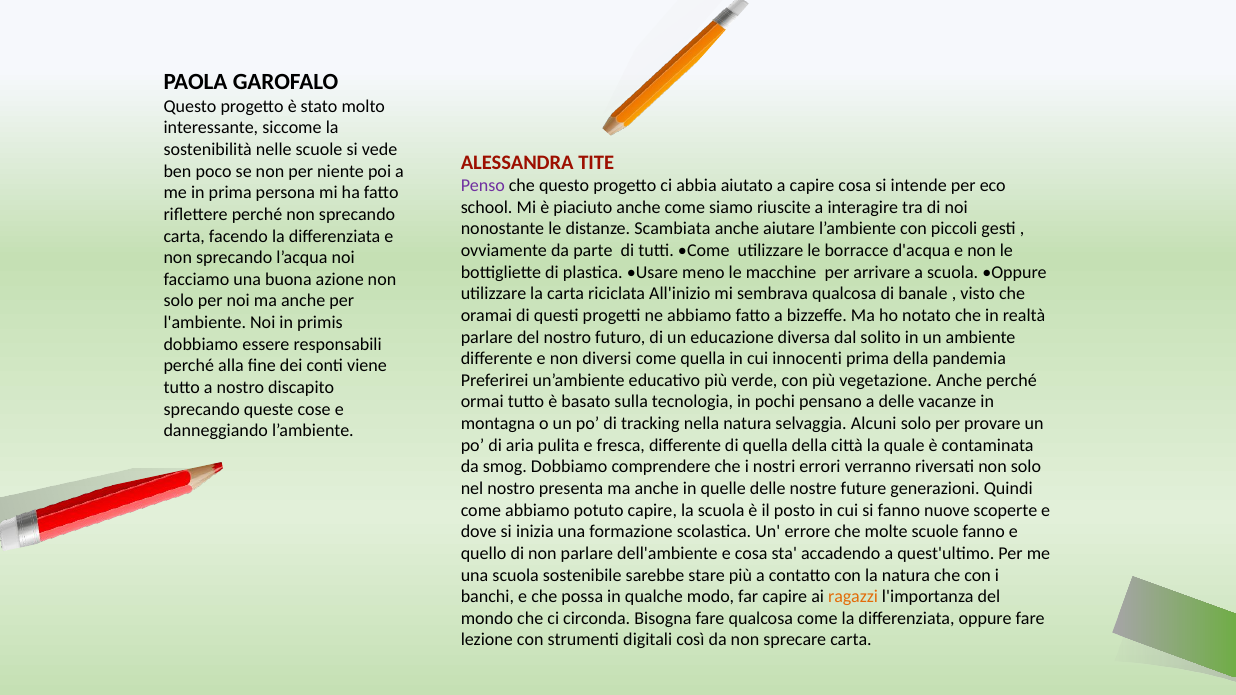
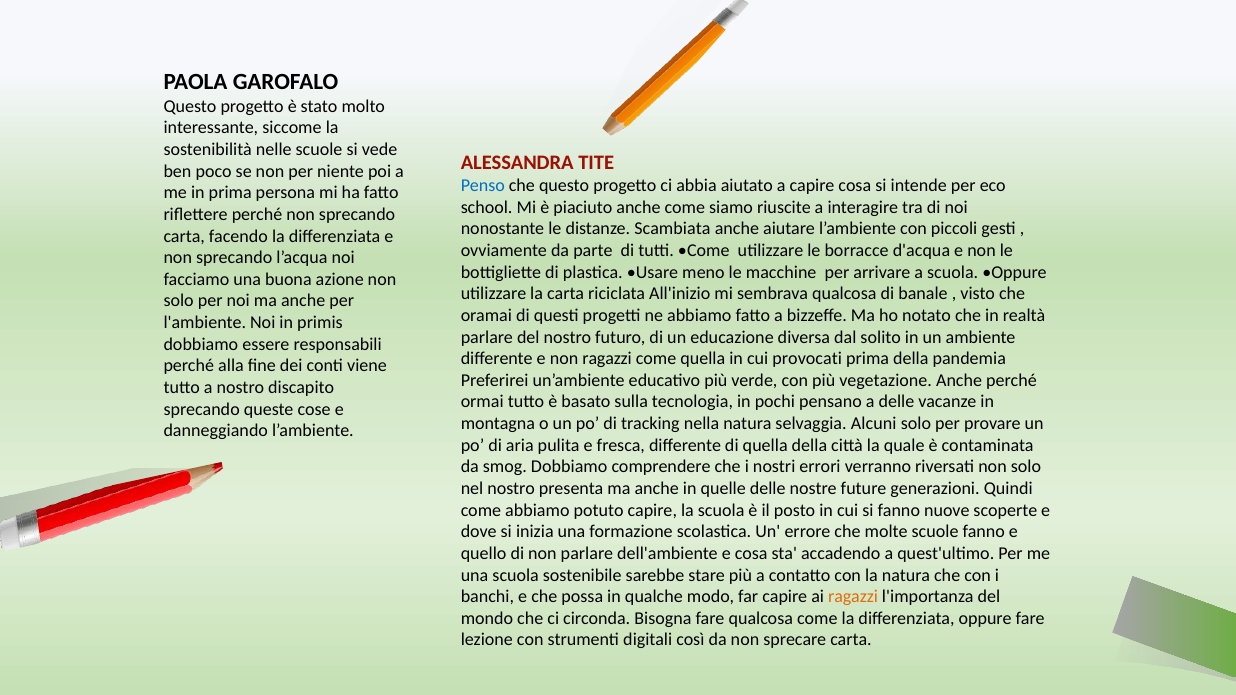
Penso colour: purple -> blue (483, 186)
non diversi: diversi -> ragazzi (607, 359)
innocenti: innocenti -> provocati (807, 359)
